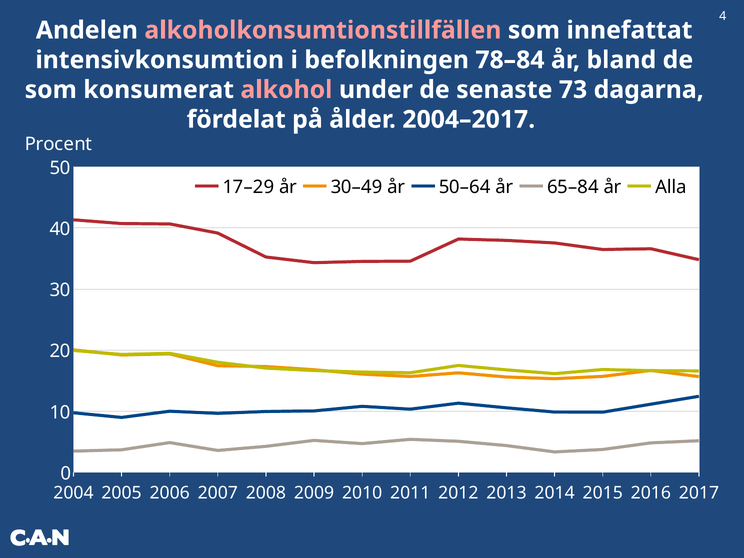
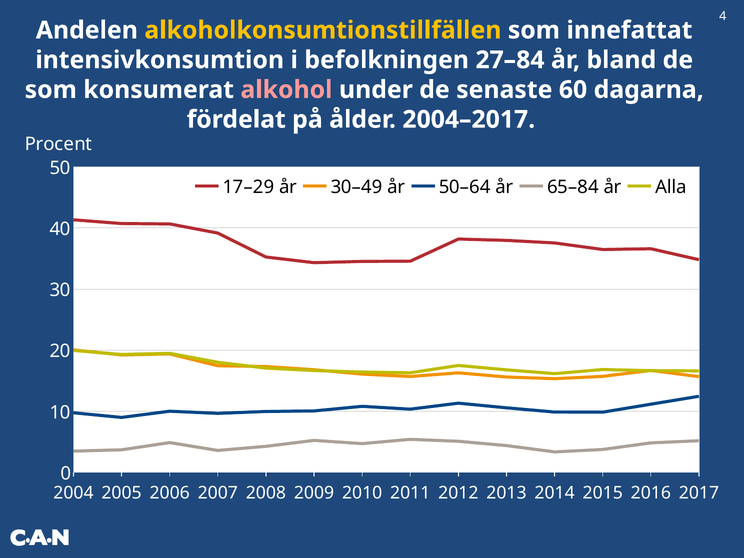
alkoholkonsumtionstillfällen colour: pink -> yellow (323, 30)
78–84: 78–84 -> 27–84 (510, 60)
73: 73 -> 60 (573, 90)
